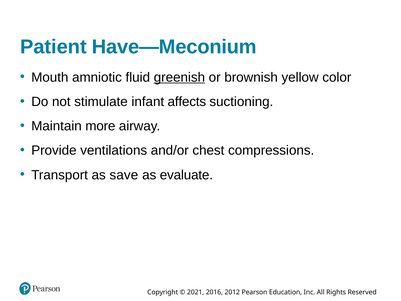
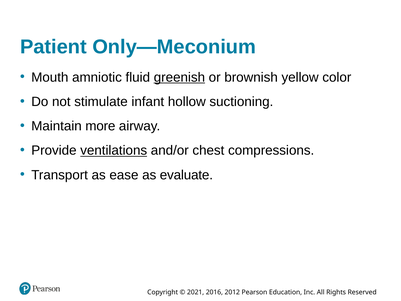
Have—Meconium: Have—Meconium -> Only—Meconium (174, 47)
affects: affects -> hollow (187, 102)
ventilations underline: none -> present (114, 150)
save: save -> ease (124, 175)
